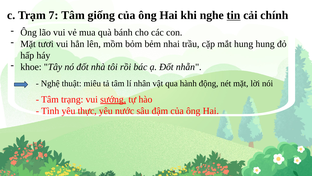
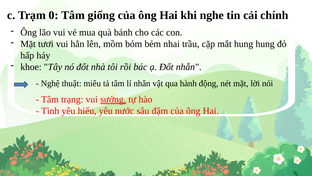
7: 7 -> 0 (54, 15)
tin underline: present -> none (234, 15)
thực: thực -> hiểu (87, 111)
